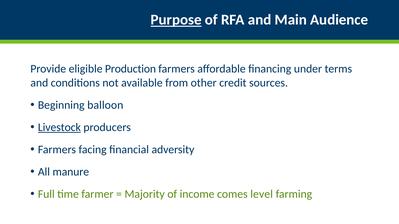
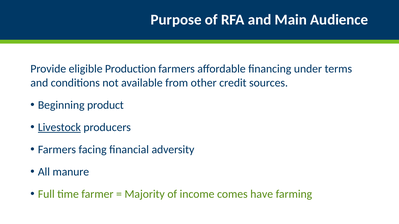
Purpose underline: present -> none (176, 20)
balloon: balloon -> product (105, 105)
level: level -> have (262, 194)
